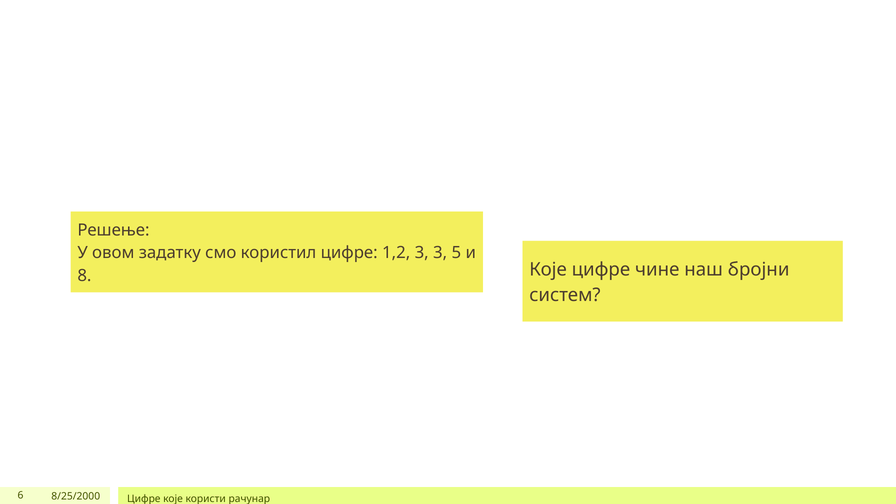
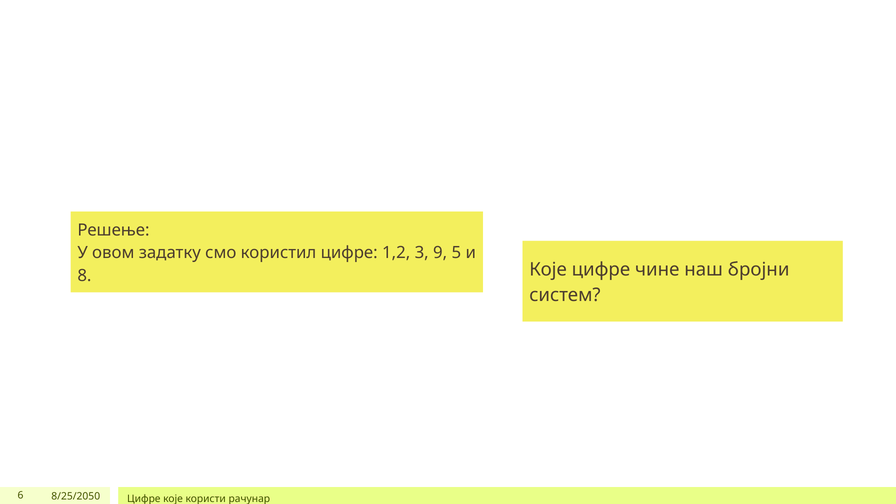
3 3: 3 -> 9 (440, 253)
8/25/2000: 8/25/2000 -> 8/25/2050 (76, 496)
